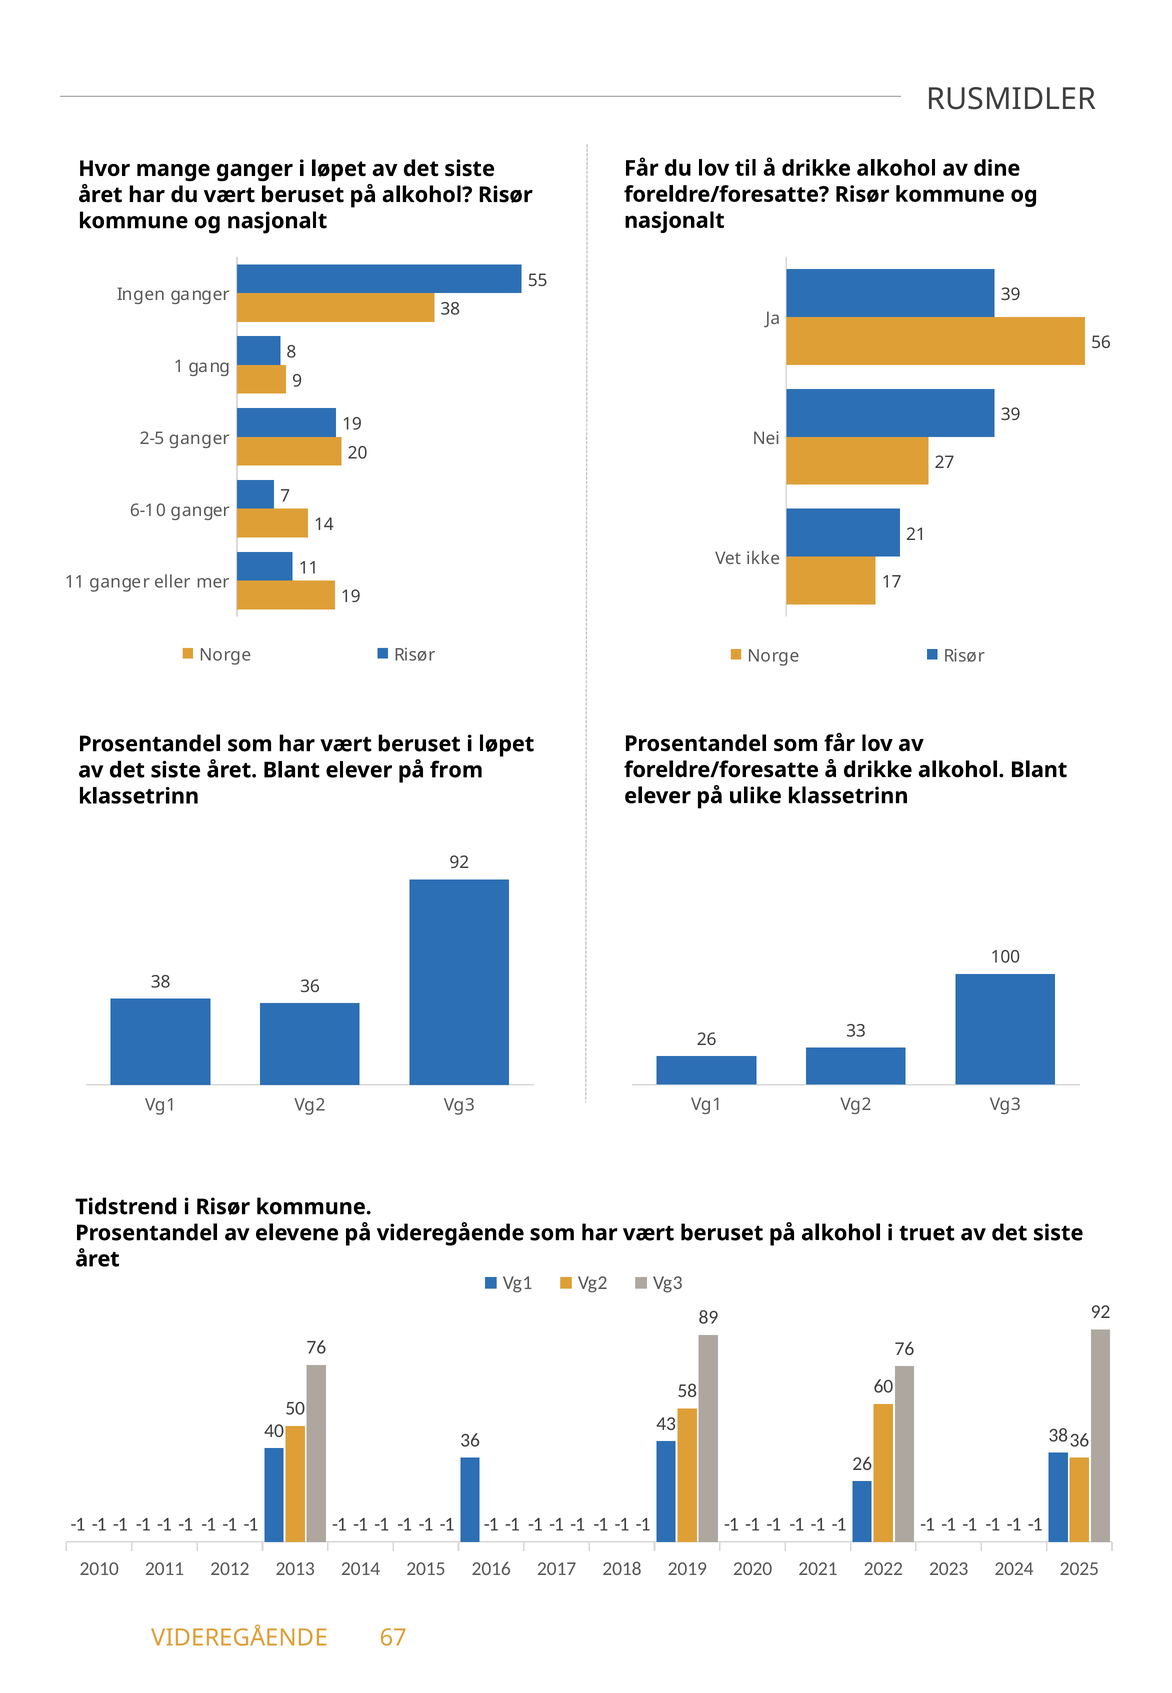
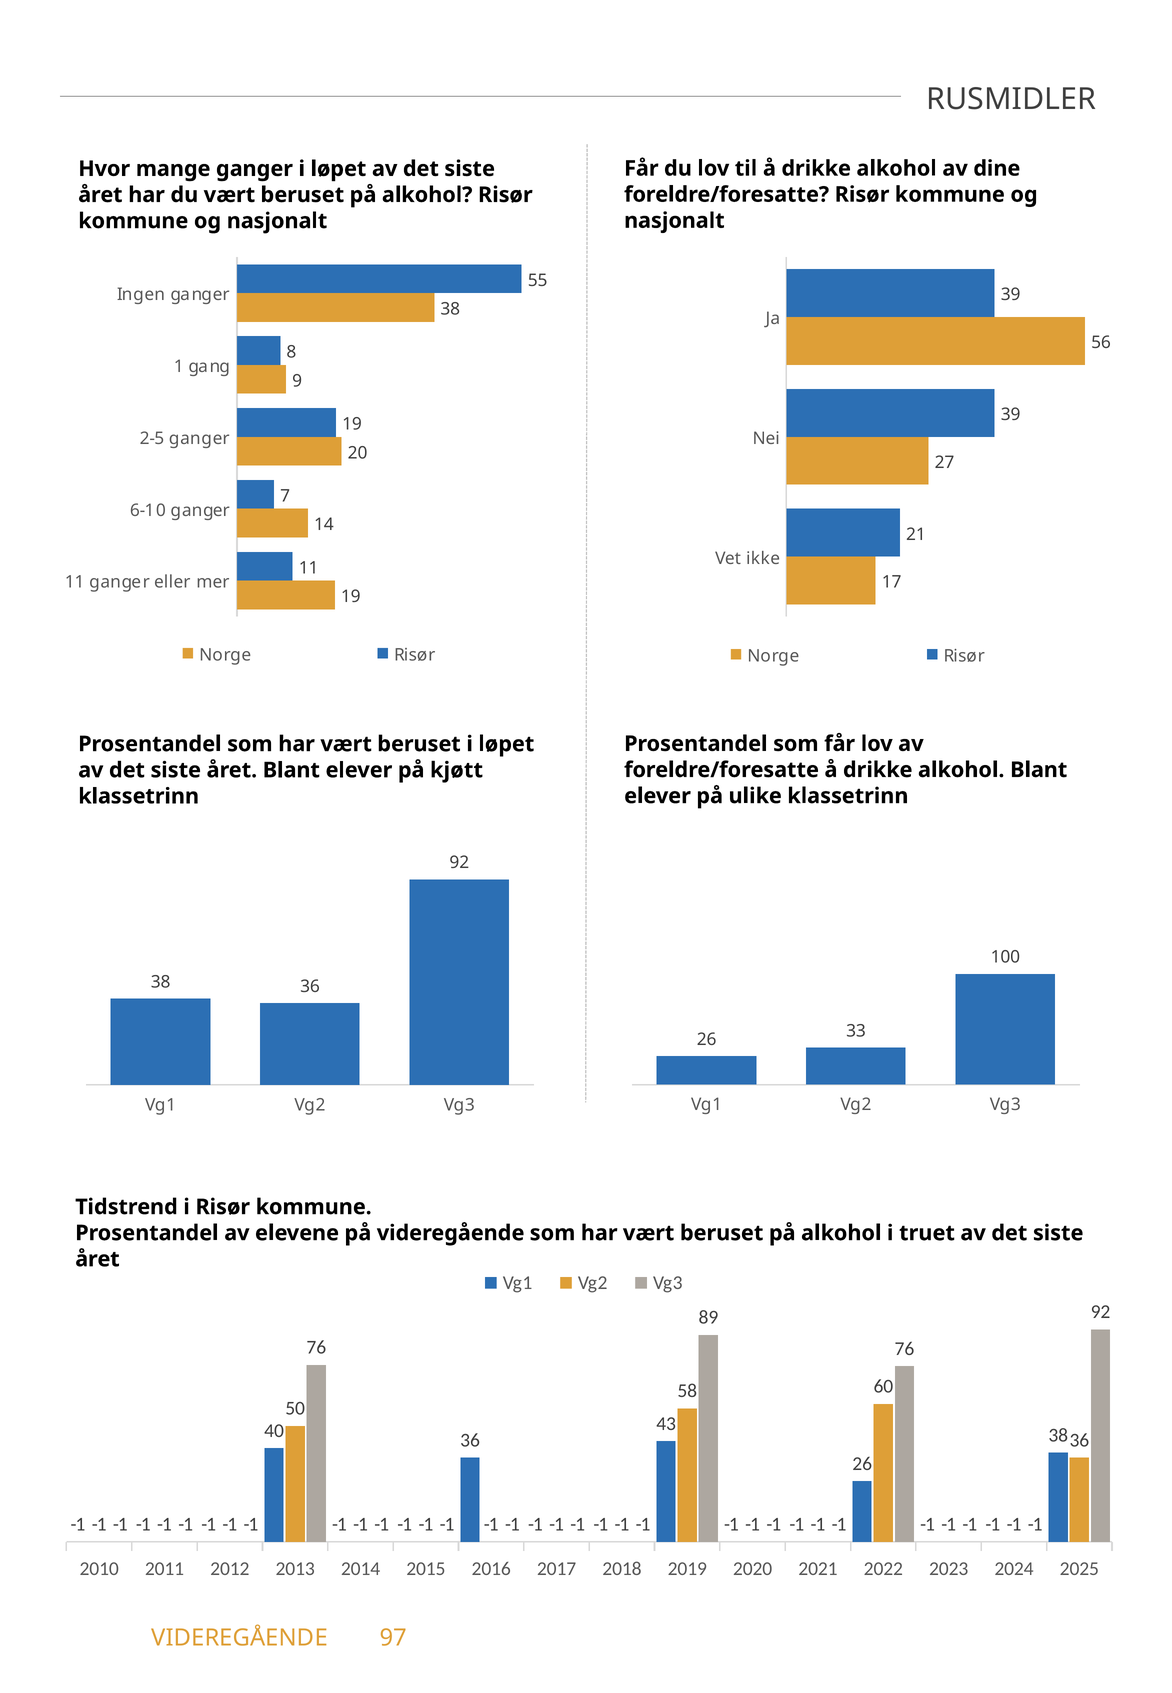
from: from -> kjøtt (456, 770)
67: 67 -> 97 (394, 1638)
